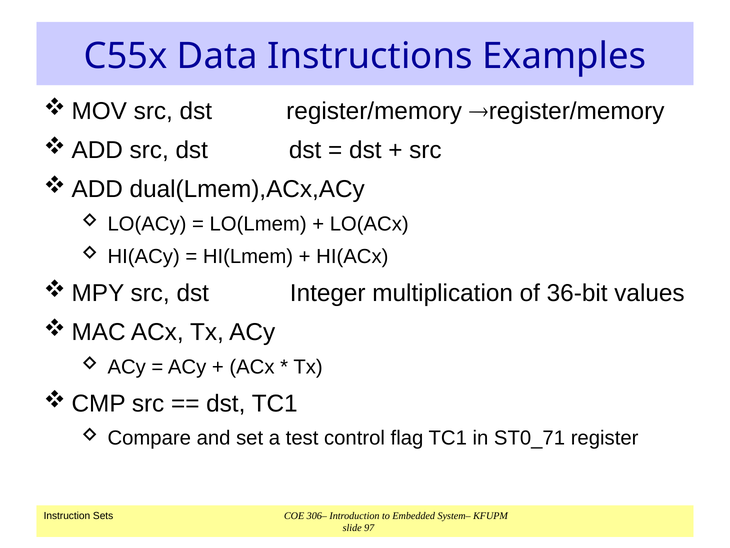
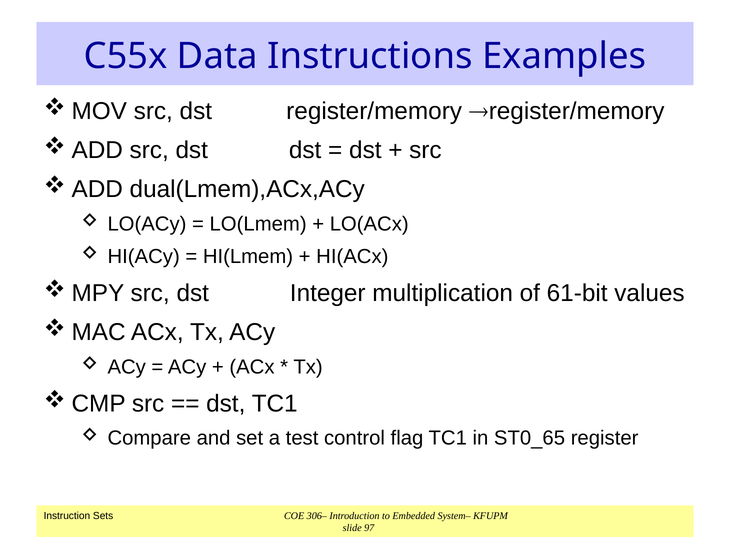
36-bit: 36-bit -> 61-bit (577, 293)
ST0_71: ST0_71 -> ST0_65 (530, 438)
